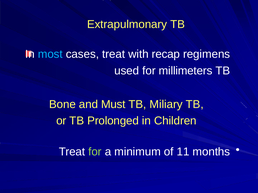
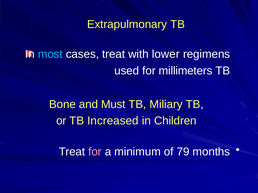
recap: recap -> lower (166, 54)
Prolonged: Prolonged -> Increased (113, 121)
for colour: light green -> pink (95, 152)
11: 11 -> 79 (183, 152)
